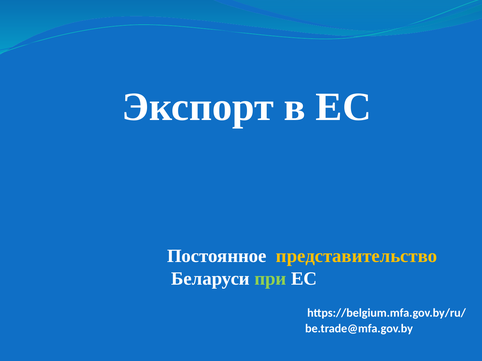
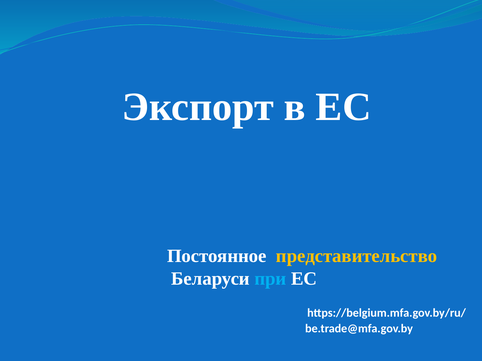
при colour: light green -> light blue (270, 279)
